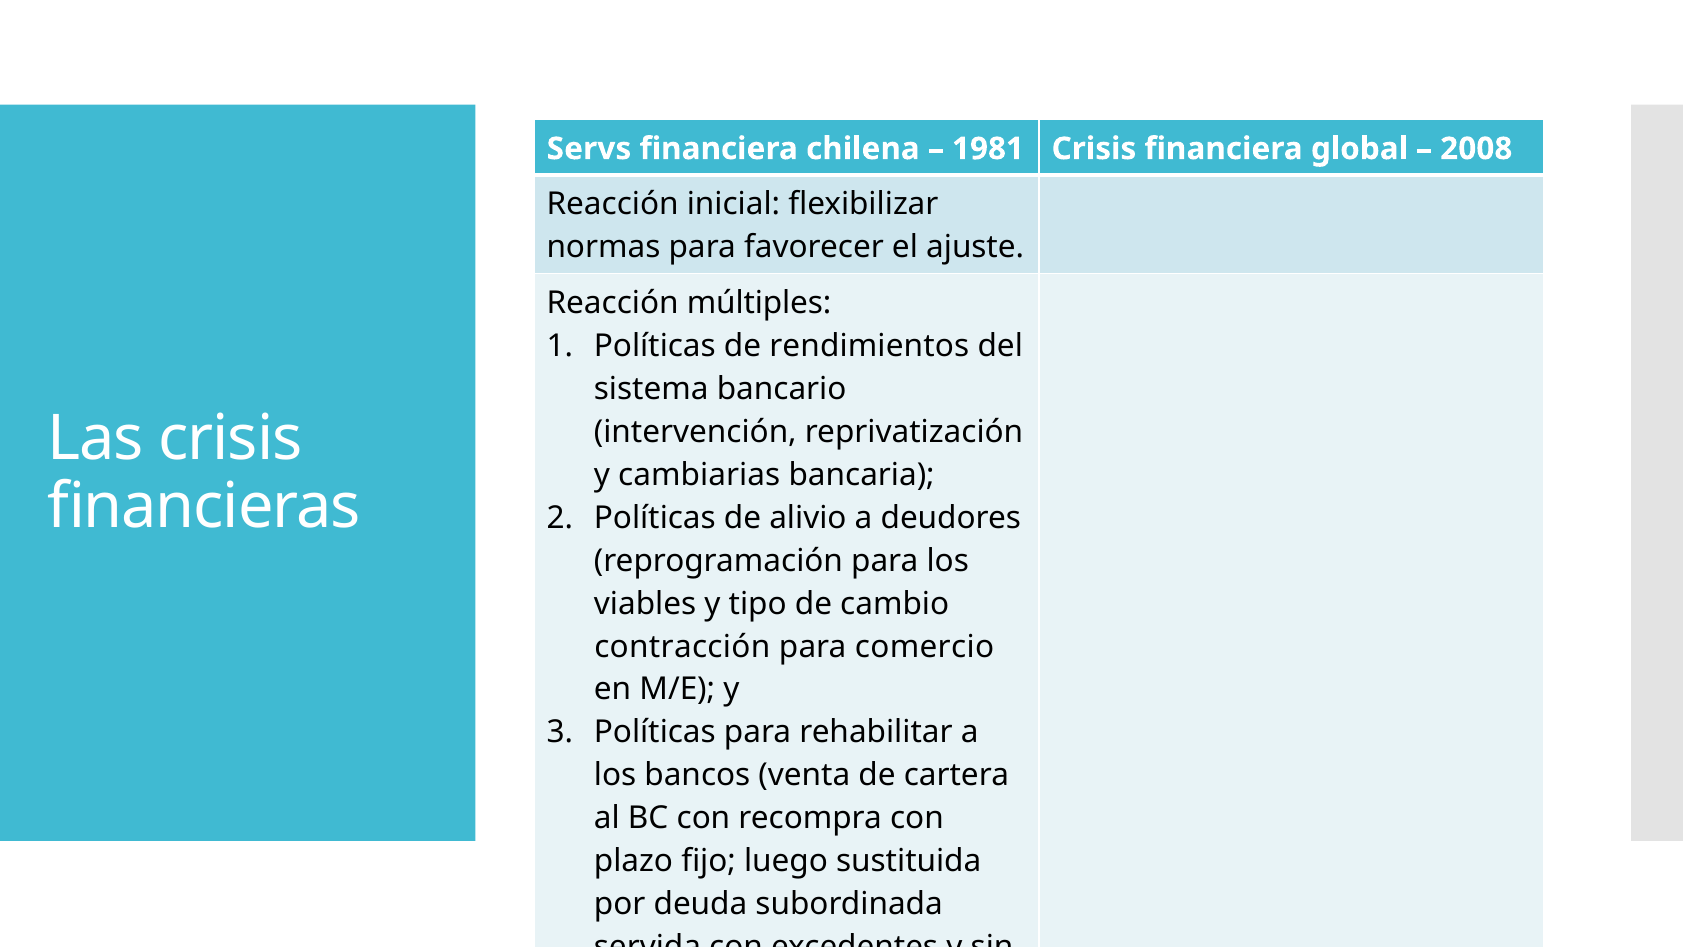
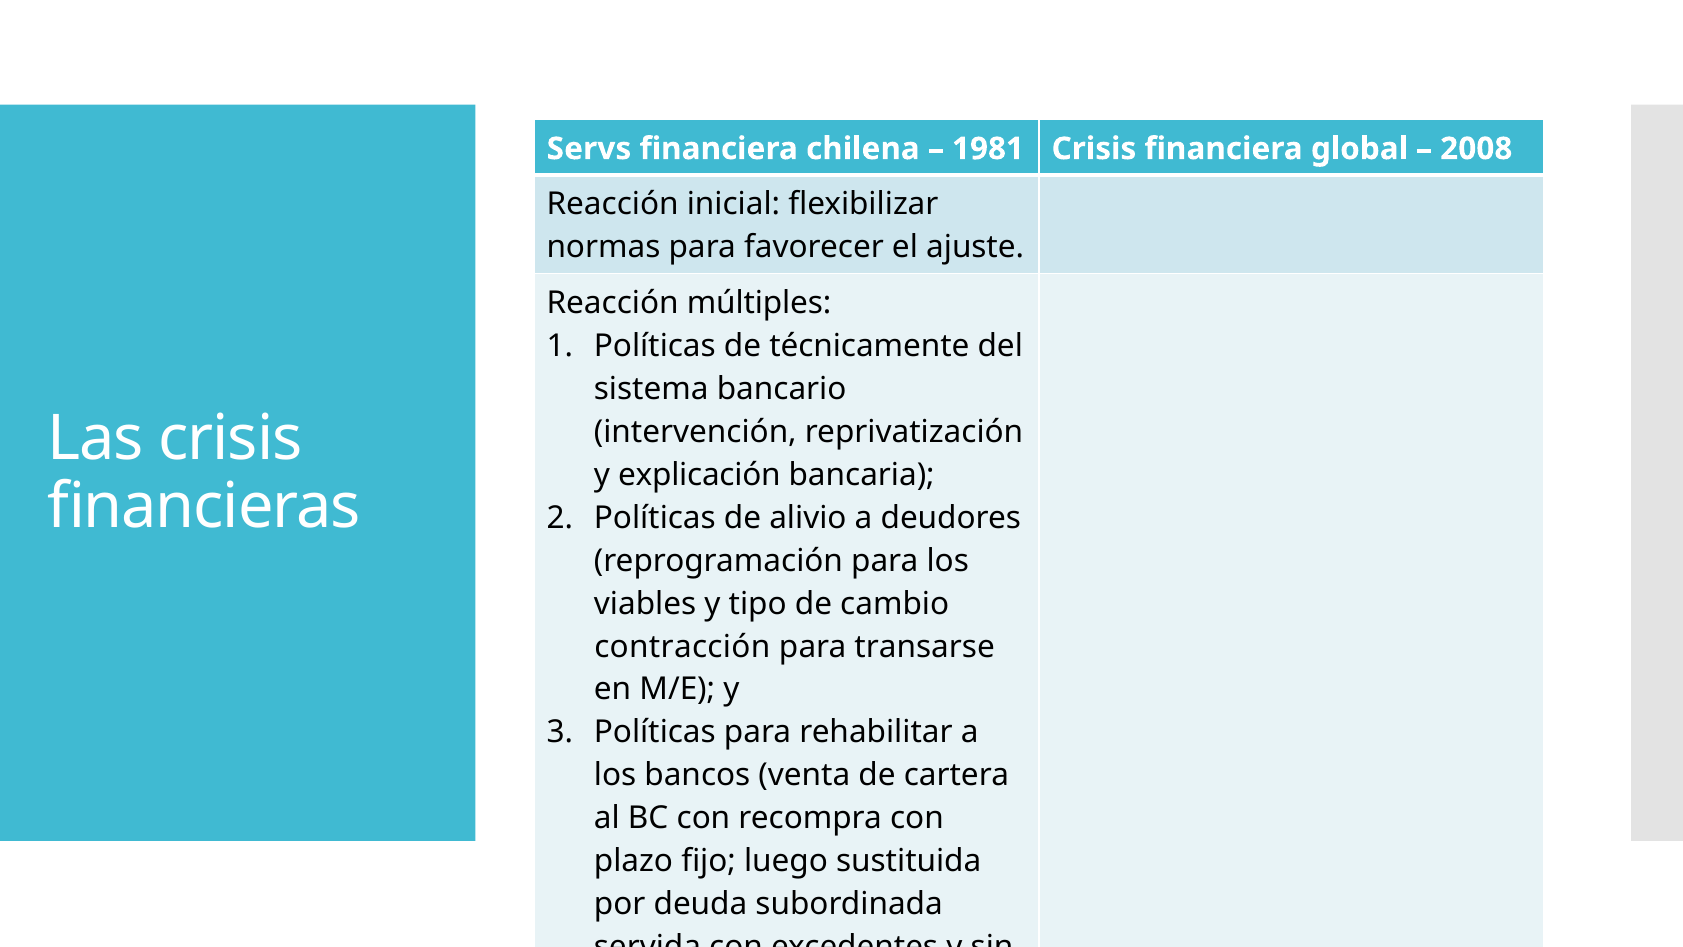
rendimientos: rendimientos -> técnicamente (869, 346)
cambiarias: cambiarias -> explicación (699, 475)
comercio: comercio -> transarse (925, 646)
